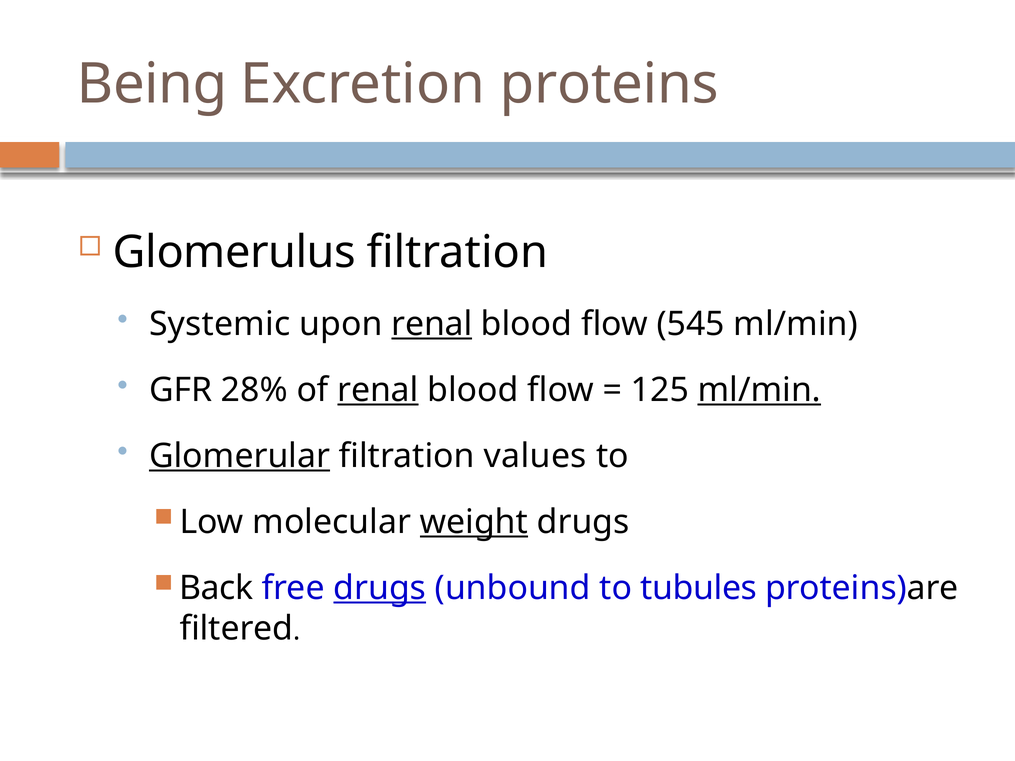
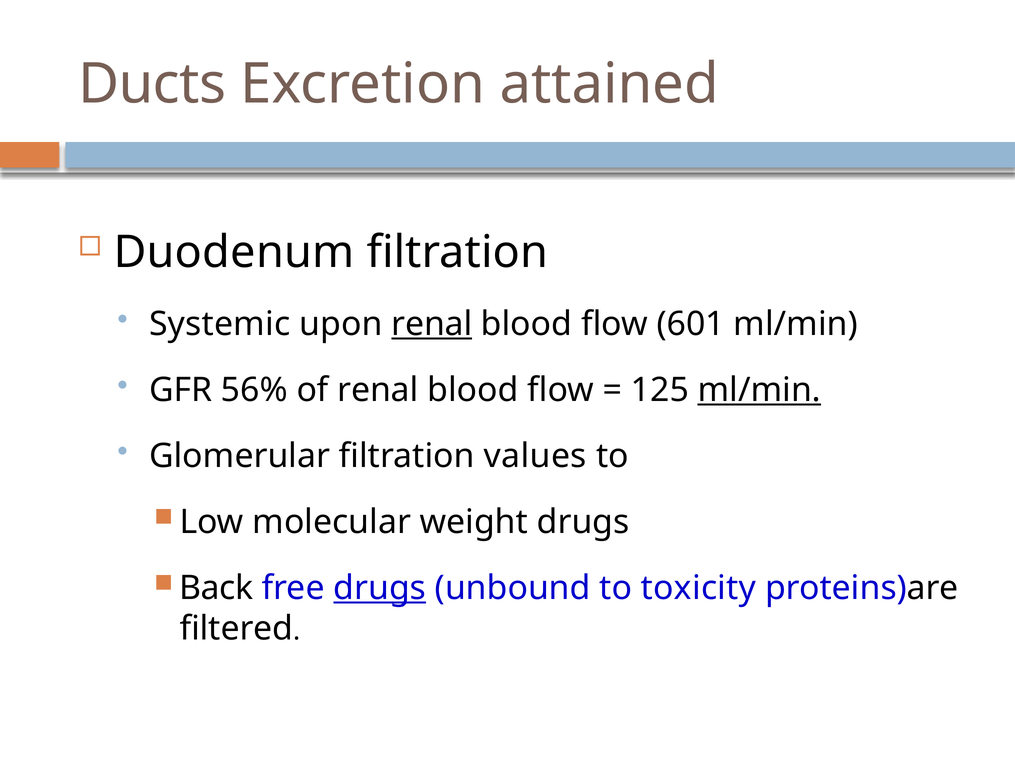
Being: Being -> Ducts (152, 84)
proteins: proteins -> attained (609, 84)
Glomerulus: Glomerulus -> Duodenum (234, 252)
545: 545 -> 601 (691, 324)
28%: 28% -> 56% (254, 390)
renal underline: present -> none (378, 390)
Glomerular underline: present -> none (240, 456)
weight underline: present -> none (474, 522)
tubules: tubules -> toxicity (698, 588)
